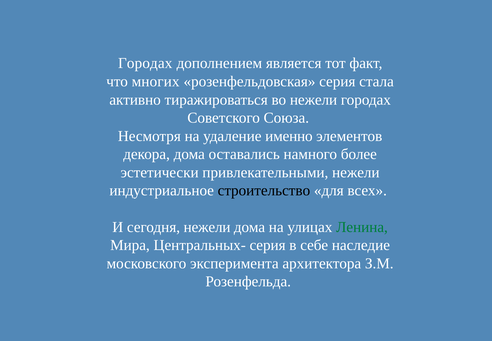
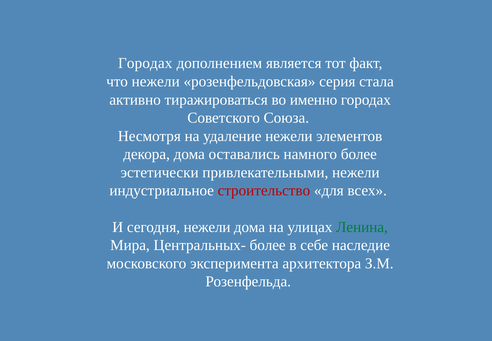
что многих: многих -> нежели (156, 81)
во нежели: нежели -> именно (314, 100)
удаление именно: именно -> нежели (289, 136)
строительство colour: black -> red (264, 190)
Центральных- серия: серия -> более (268, 245)
